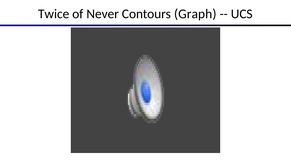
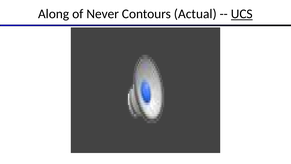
Twice: Twice -> Along (54, 14)
Graph: Graph -> Actual (195, 14)
UCS underline: none -> present (242, 14)
